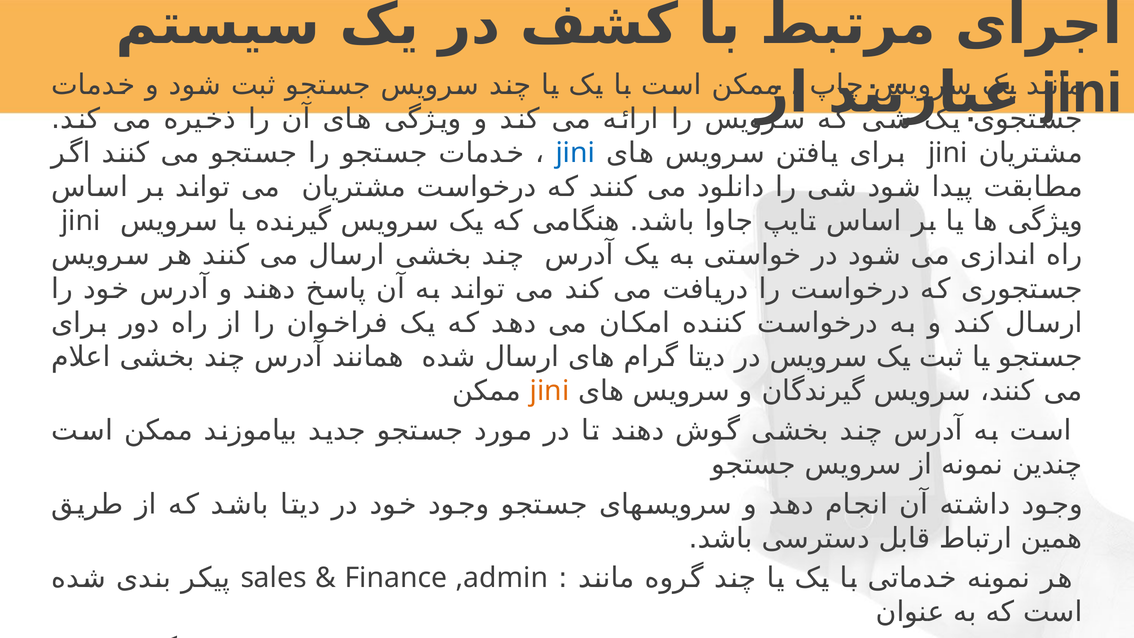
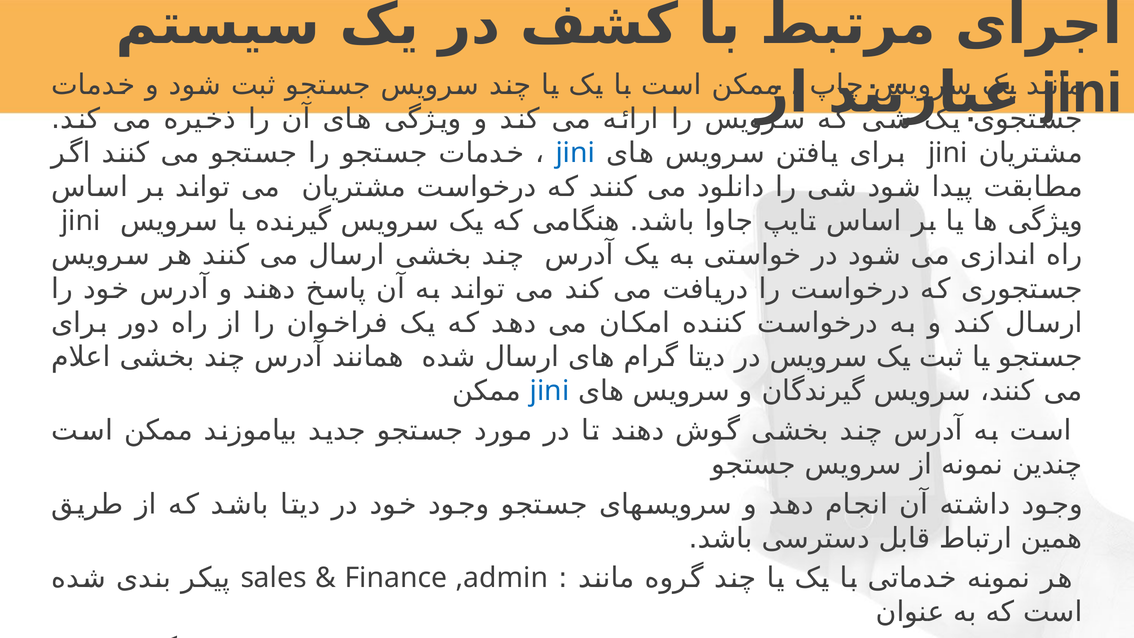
jini colour: orange -> blue (550, 391)
